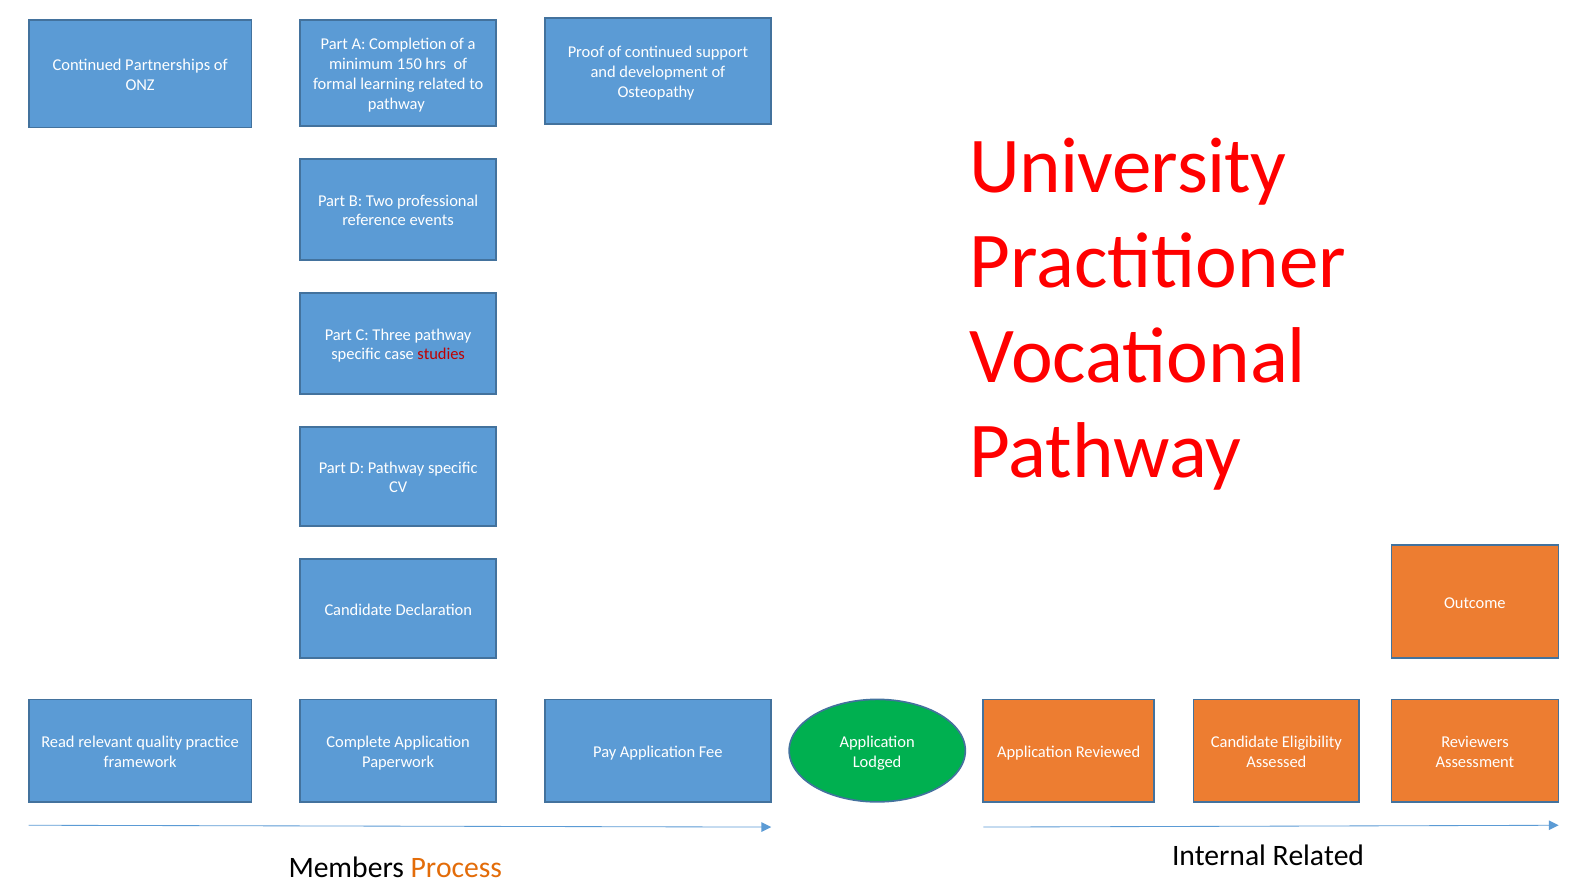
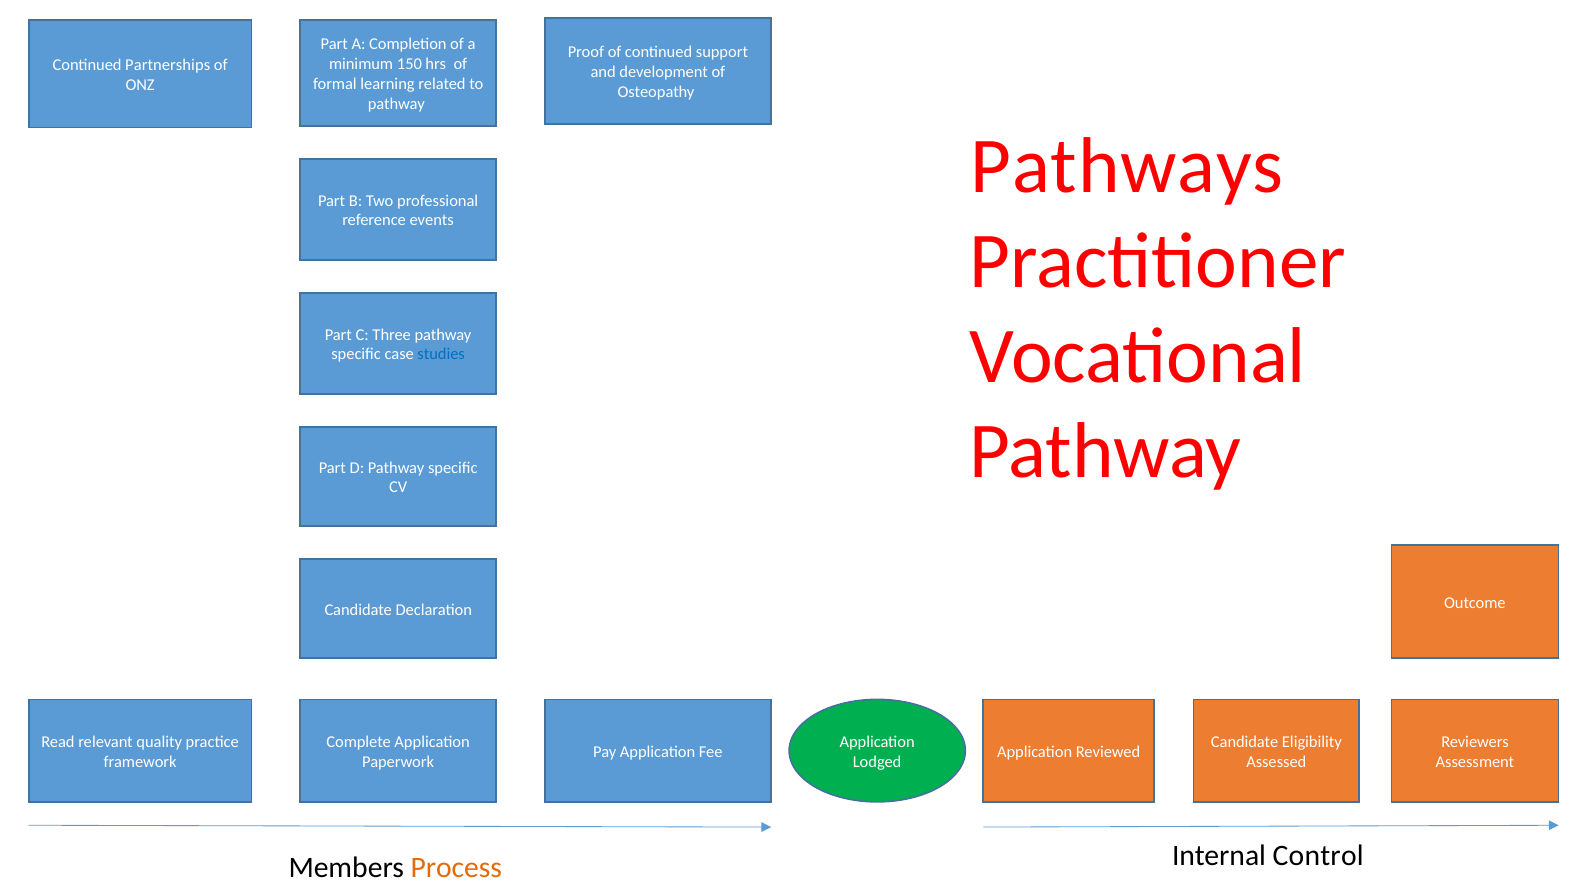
University: University -> Pathways (1127, 167)
studies colour: red -> blue (441, 354)
Internal Related: Related -> Control (1318, 856)
